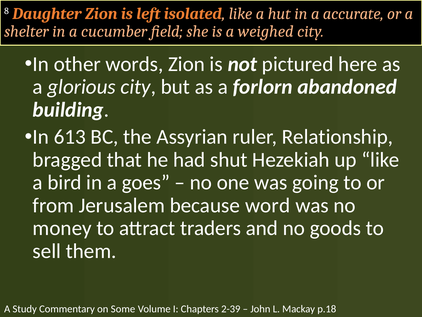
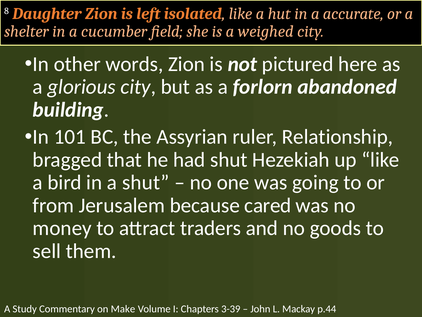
613: 613 -> 101 (70, 137)
a goes: goes -> shut (146, 182)
word: word -> cared (268, 205)
Some: Some -> Make (123, 309)
2-39: 2-39 -> 3-39 (231, 309)
p.18: p.18 -> p.44 (327, 309)
